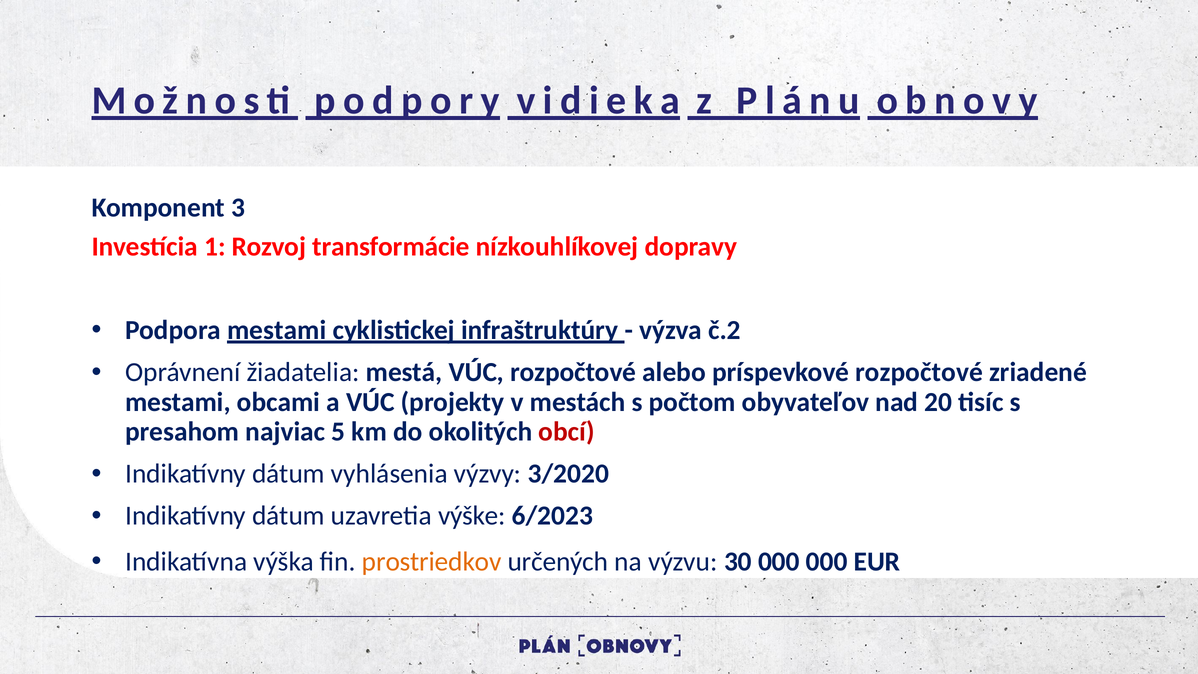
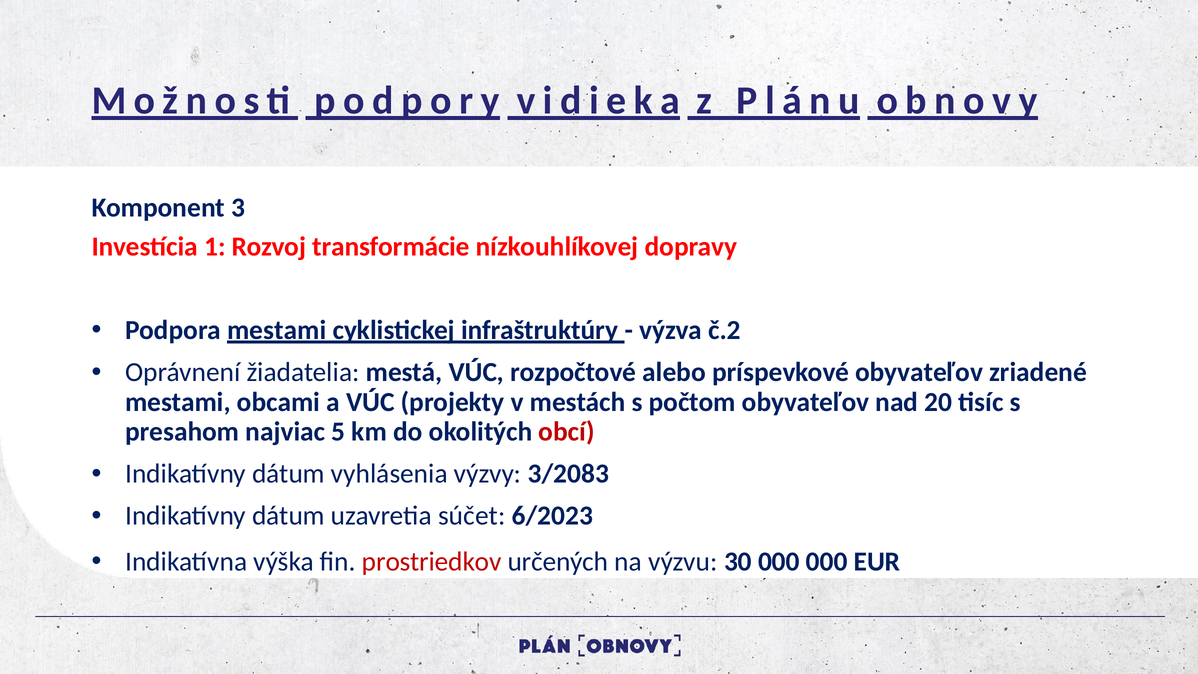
rozpočtové: rozpočtové -> obyvateľov (919, 372)
3/2020: 3/2020 -> 3/2083 (568, 474)
výške: výške -> súčet (472, 516)
prostriedkov colour: orange -> red (432, 562)
